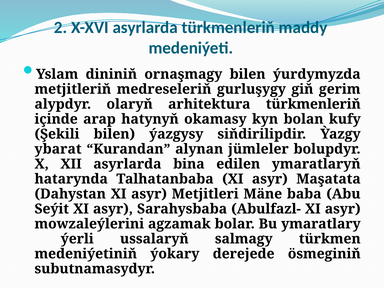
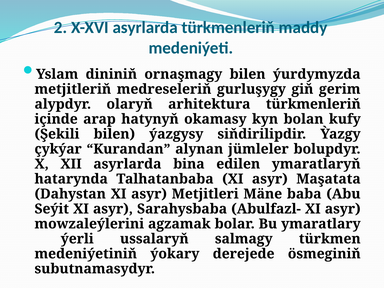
ybarat: ybarat -> çykýar (58, 149)
